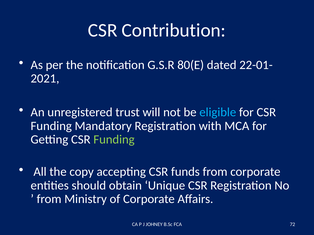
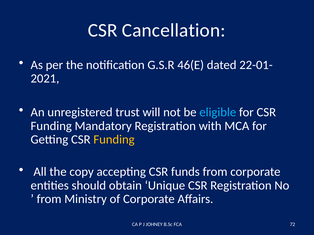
Contribution: Contribution -> Cancellation (174, 30)
80(E: 80(E -> 46(E (191, 65)
Funding colour: light green -> yellow (114, 140)
